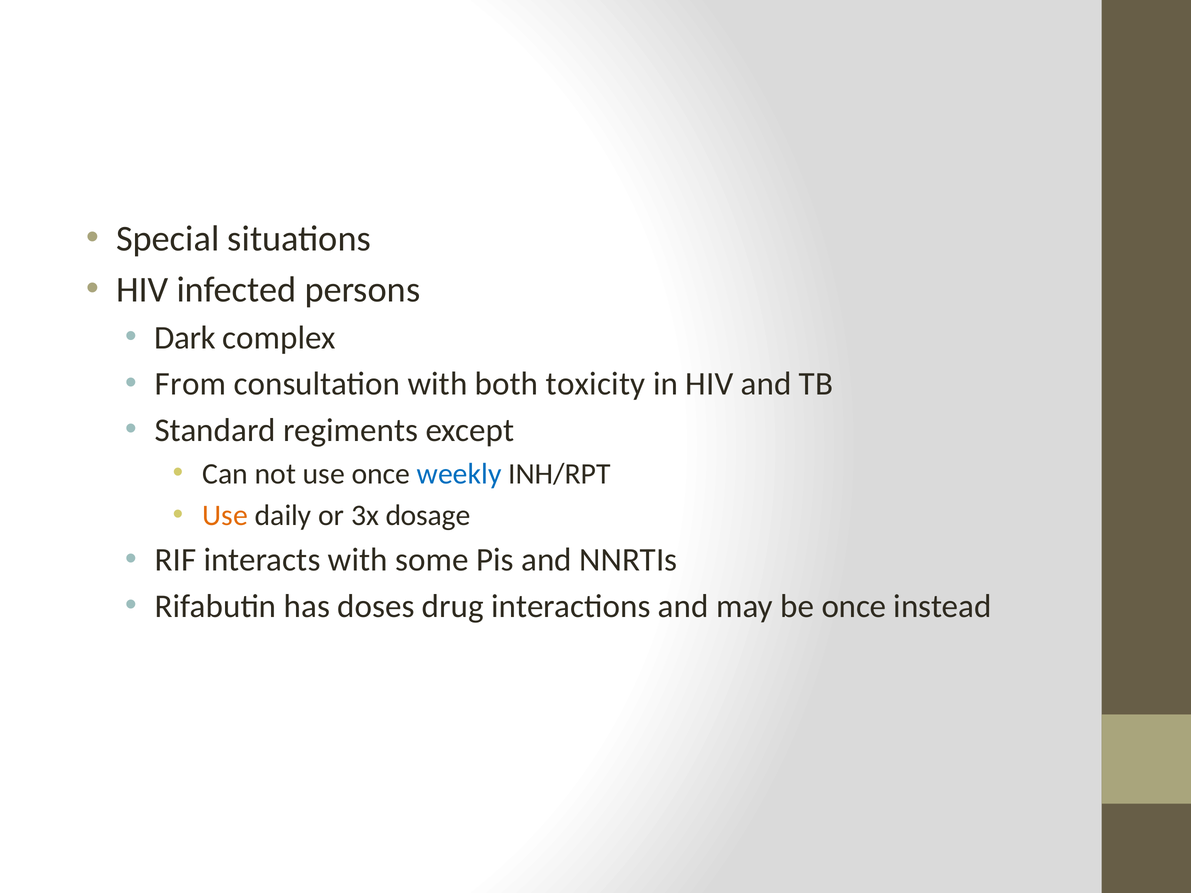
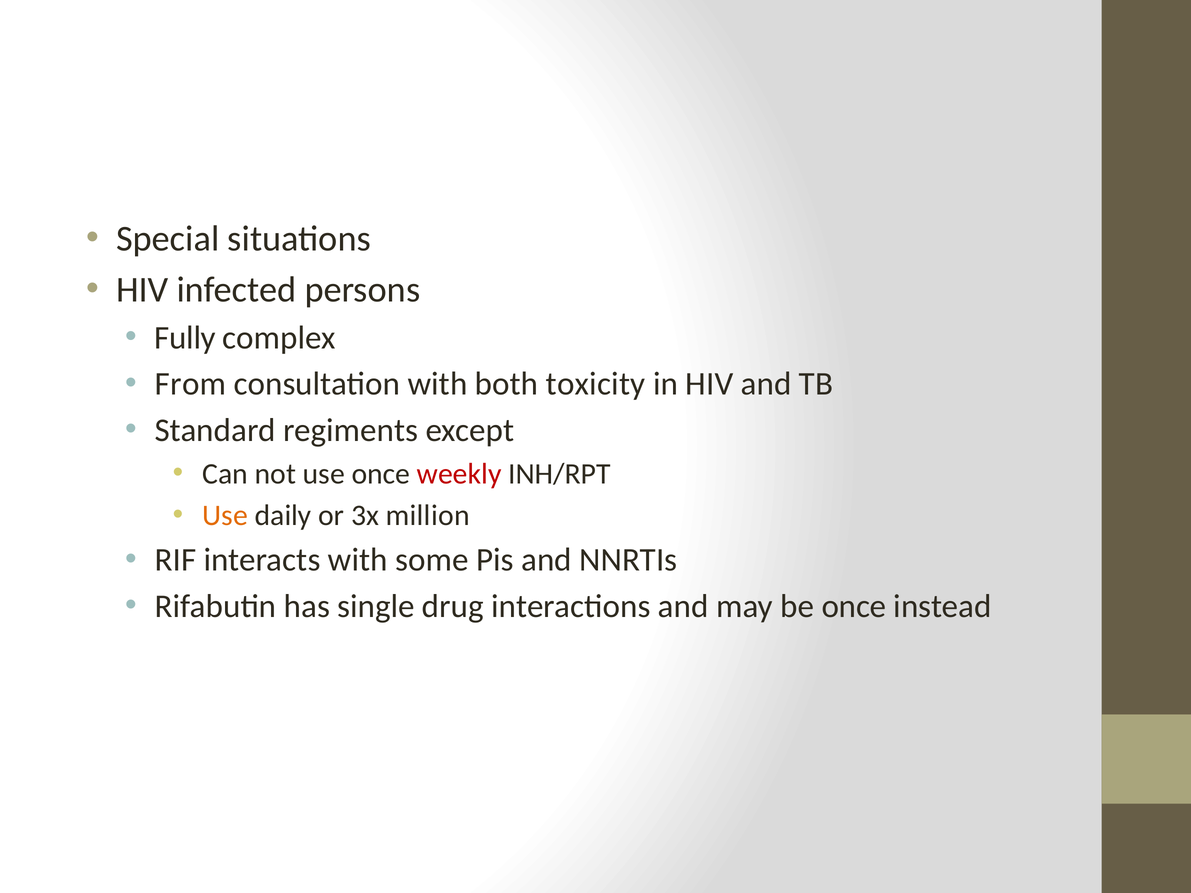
Dark: Dark -> Fully (185, 338)
weekly colour: blue -> red (459, 474)
dosage: dosage -> million (428, 516)
doses: doses -> single (376, 607)
